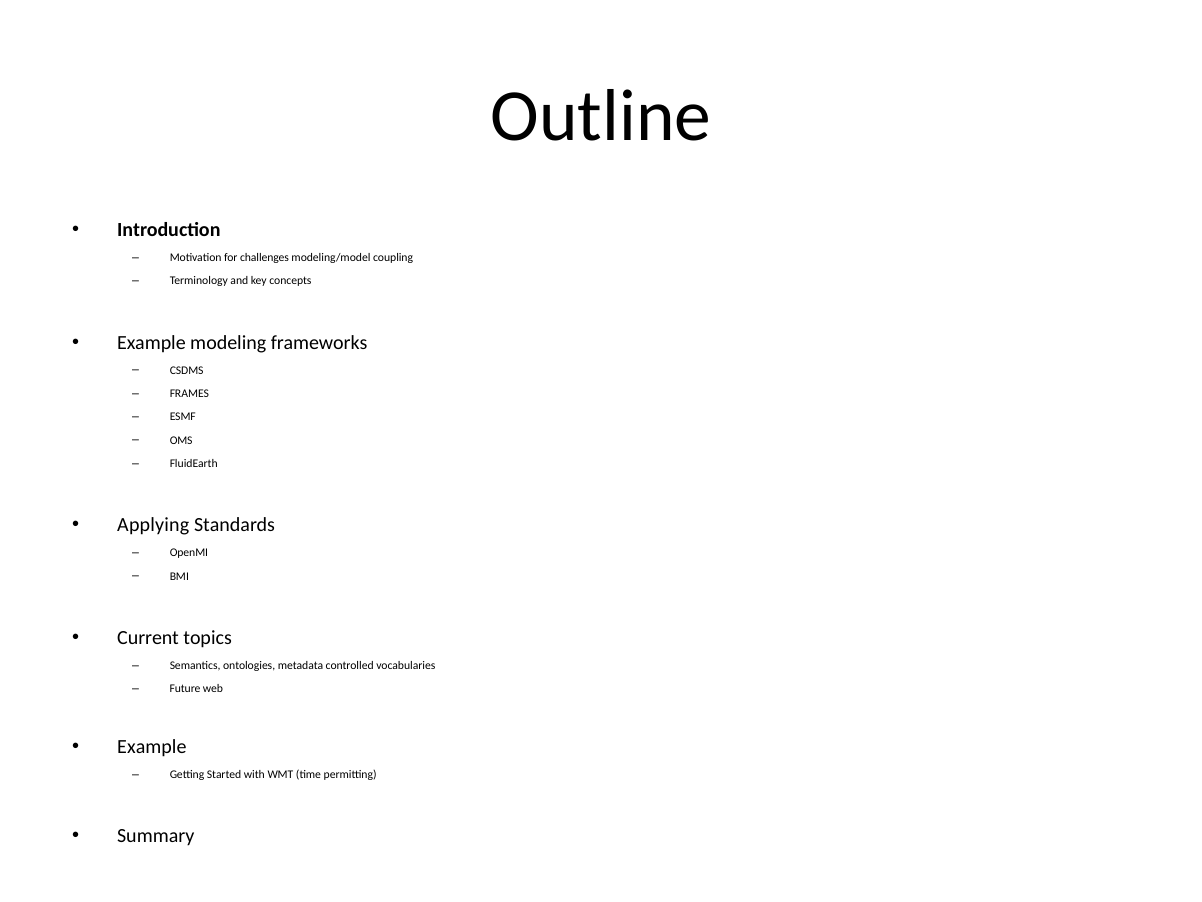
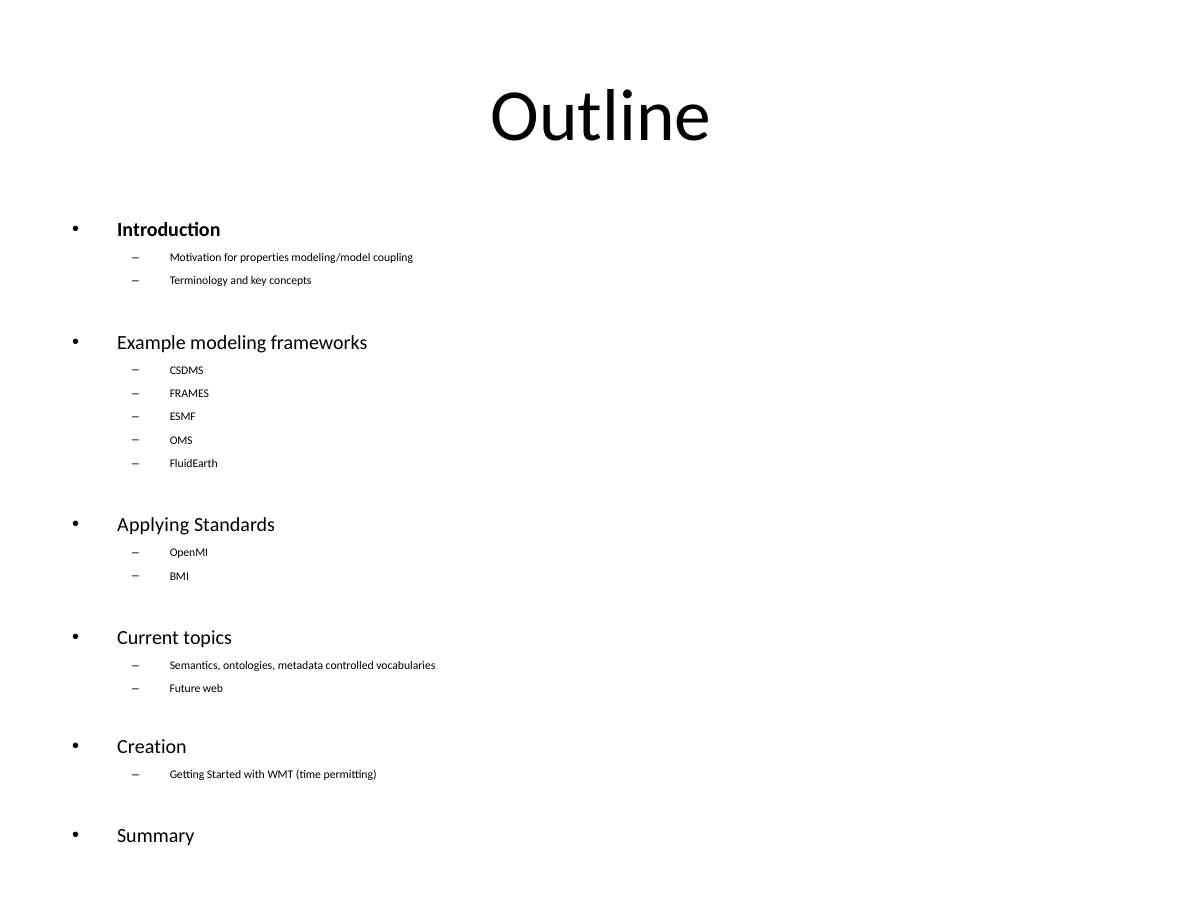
challenges: challenges -> properties (265, 258)
Example: Example -> Creation (152, 747)
